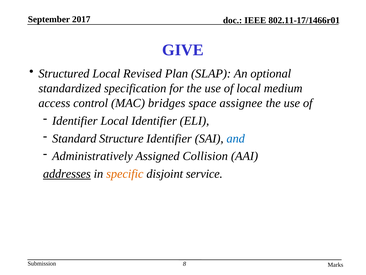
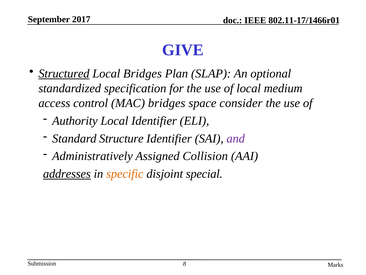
Structured underline: none -> present (64, 74)
Local Revised: Revised -> Bridges (142, 74)
assignee: assignee -> consider (241, 103)
Identifier: Identifier -> Authority (75, 121)
and colour: blue -> purple (236, 138)
service: service -> special (204, 174)
